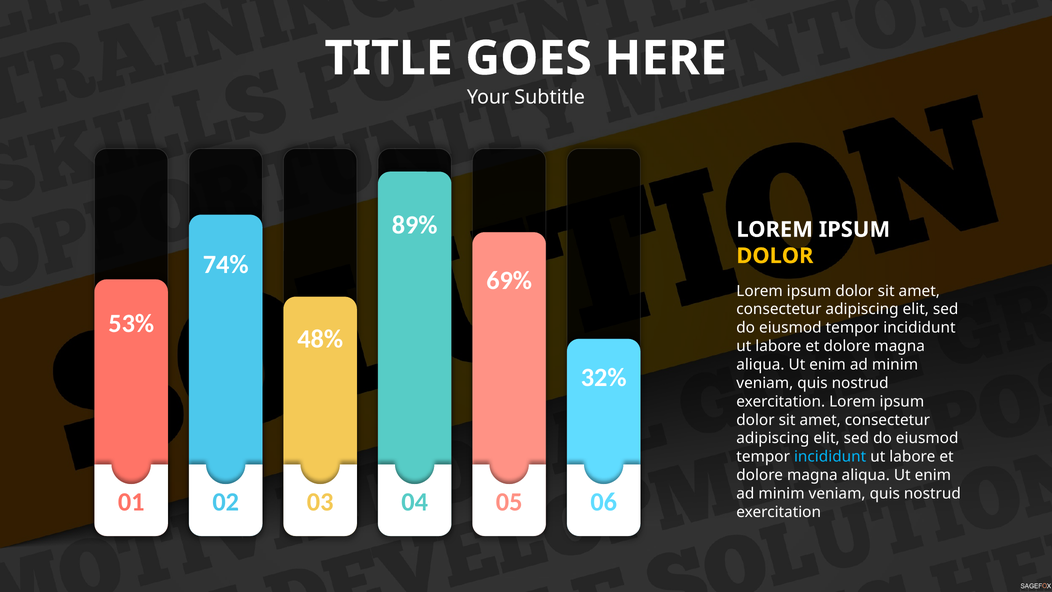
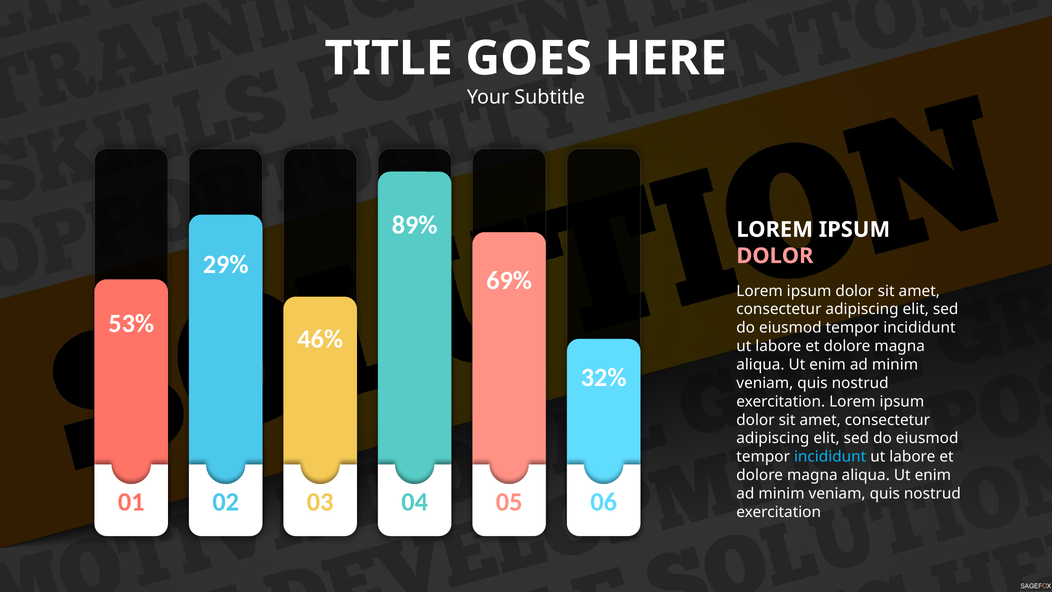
DOLOR colour: yellow -> pink (775, 256)
74%: 74% -> 29% (226, 264)
48%: 48% -> 46% (320, 339)
